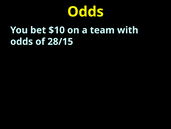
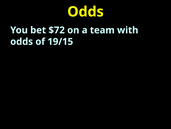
$10: $10 -> $72 (57, 30)
28/15: 28/15 -> 19/15 (60, 41)
